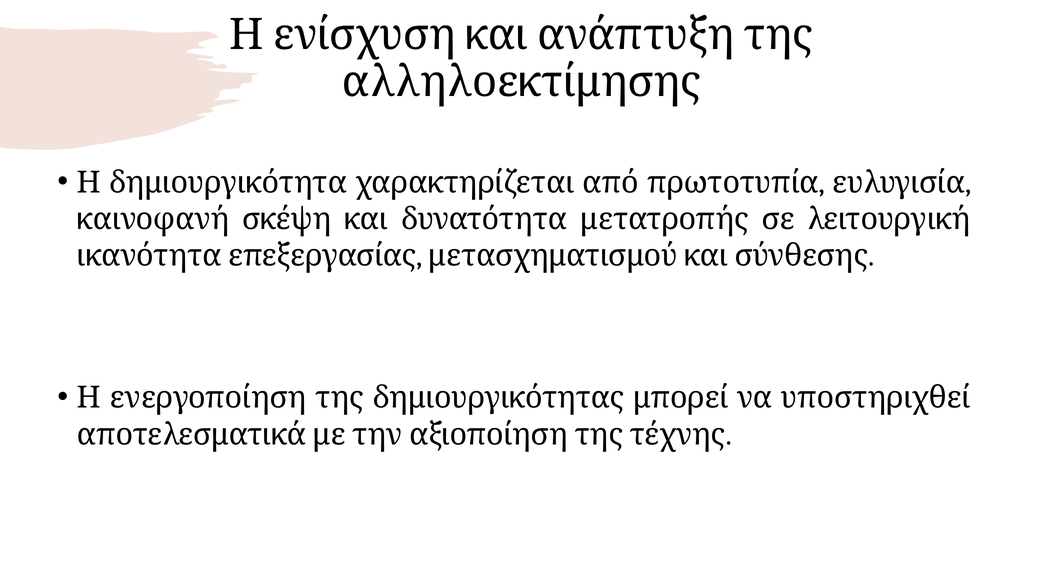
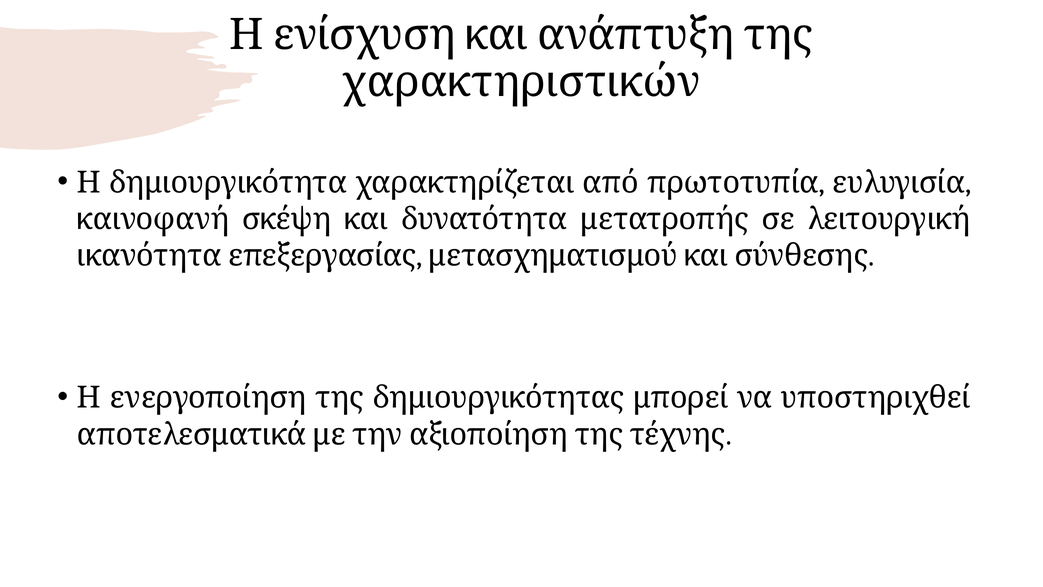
αλληλοεκτίμησης: αλληλοεκτίμησης -> χαρακτηριστικών (521, 82)
